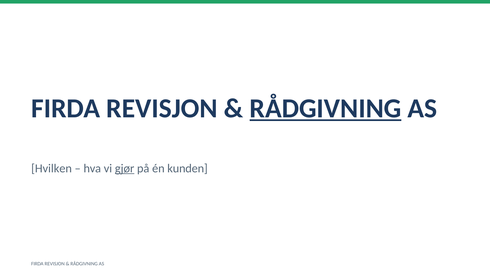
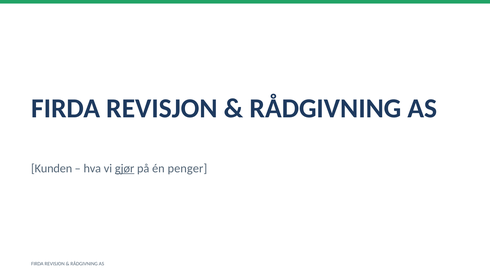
RÅDGIVNING underline: present -> none (325, 109)
Hvilken: Hvilken -> Kunden (52, 169)
kunden: kunden -> penger (187, 169)
